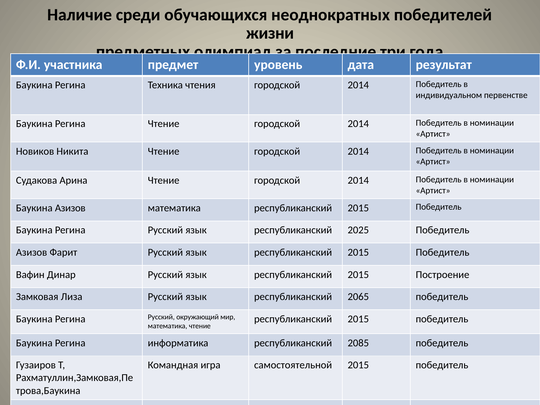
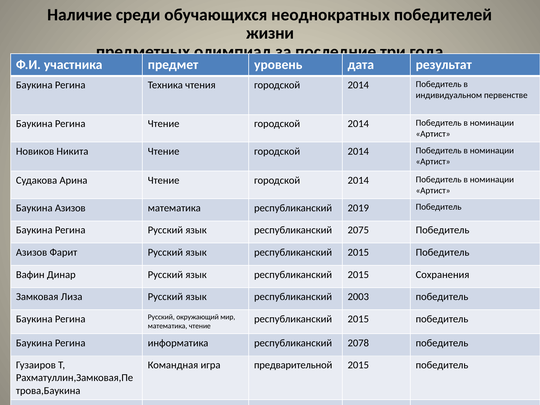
математика республиканский 2015: 2015 -> 2019 (358, 208)
2025: 2025 -> 2075 (358, 230)
Построение: Построение -> Сохранения (443, 275)
2065: 2065 -> 2003 (358, 297)
2085: 2085 -> 2078 (358, 343)
самостоятельной: самостоятельной -> предварительной (293, 365)
